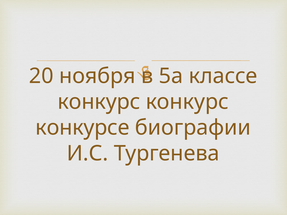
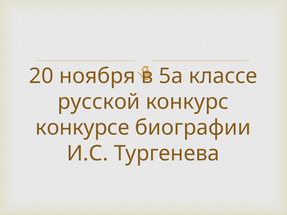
конкурс: конкурс -> русской (99, 102)
